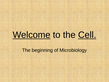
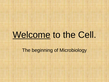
Cell underline: present -> none (87, 35)
